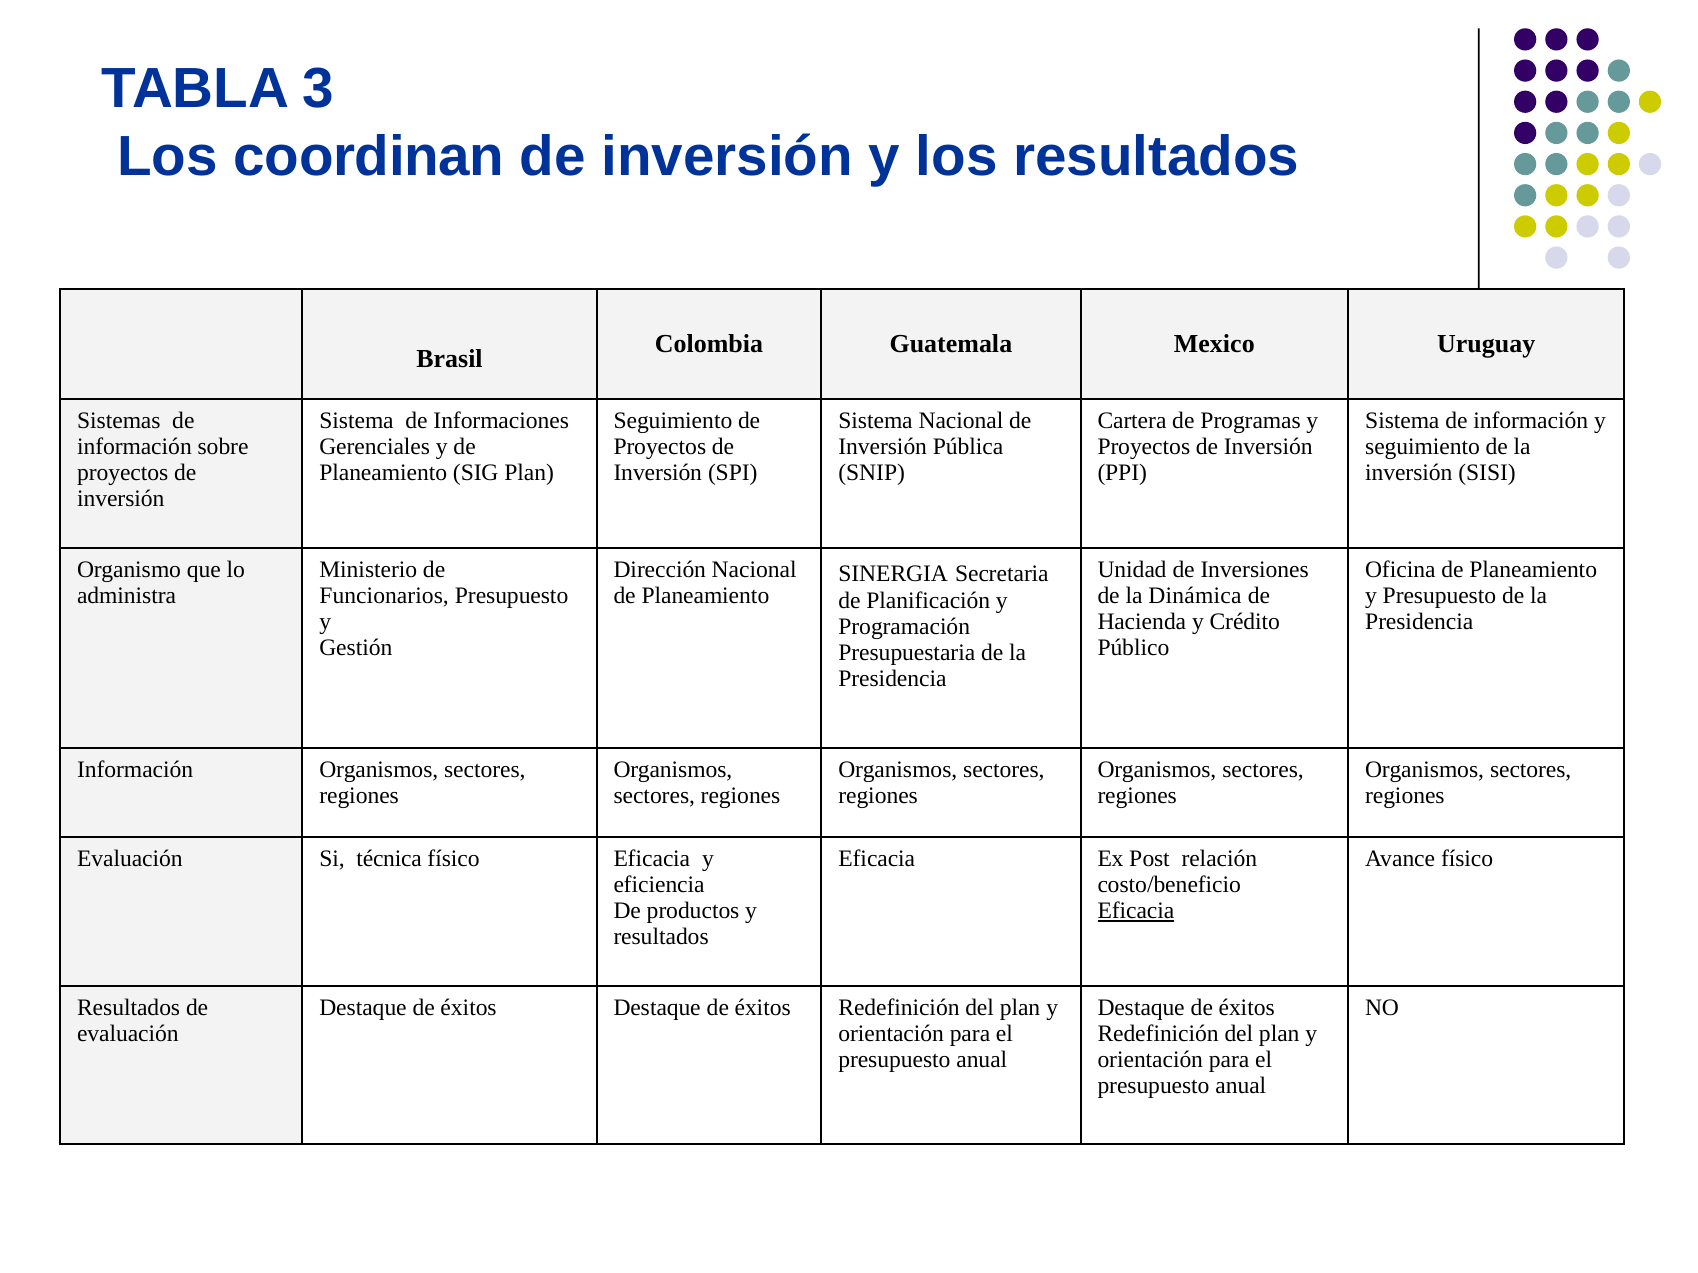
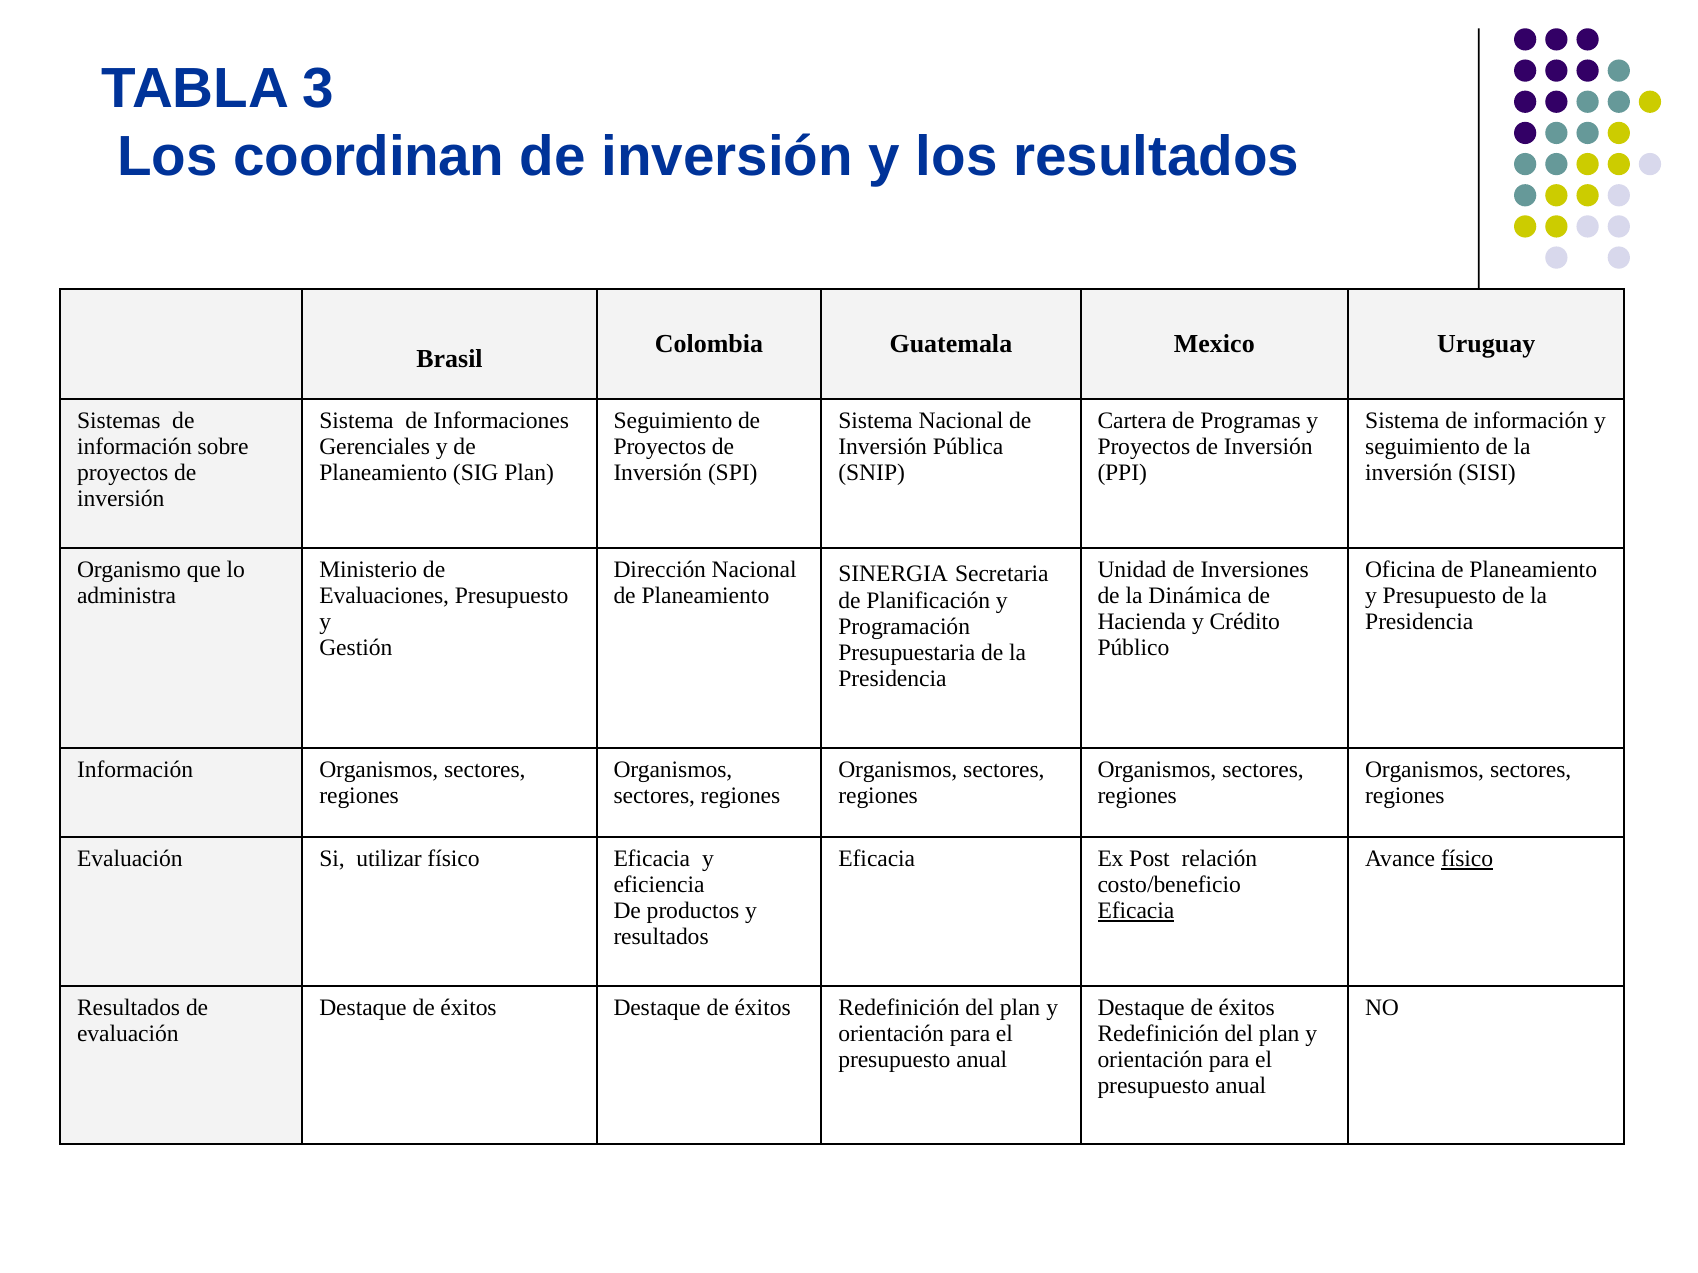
Funcionarios: Funcionarios -> Evaluaciones (384, 596)
técnica: técnica -> utilizar (389, 859)
físico underline: none -> present (1467, 859)
